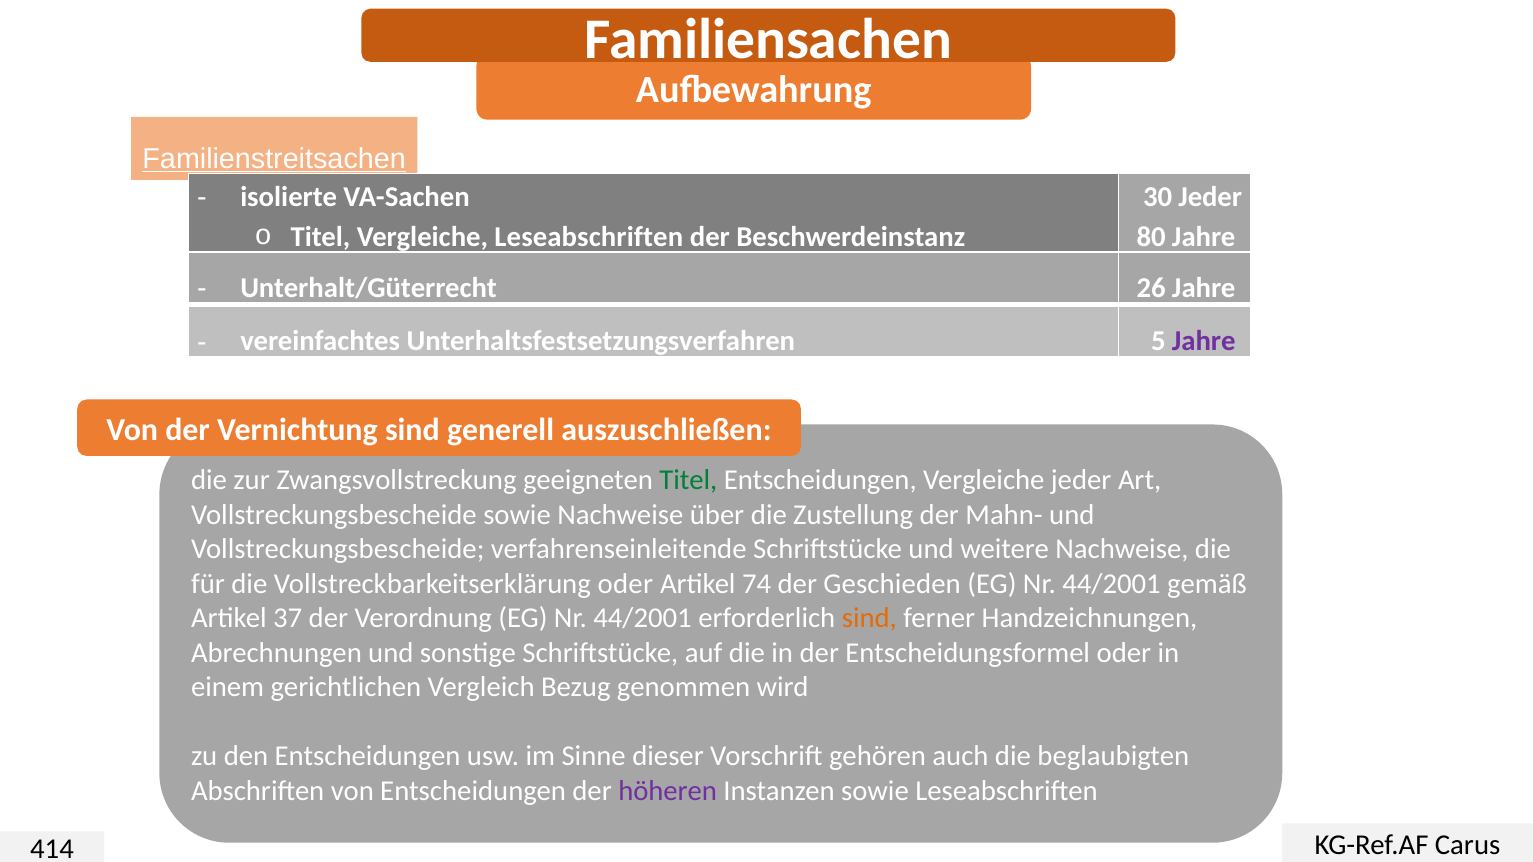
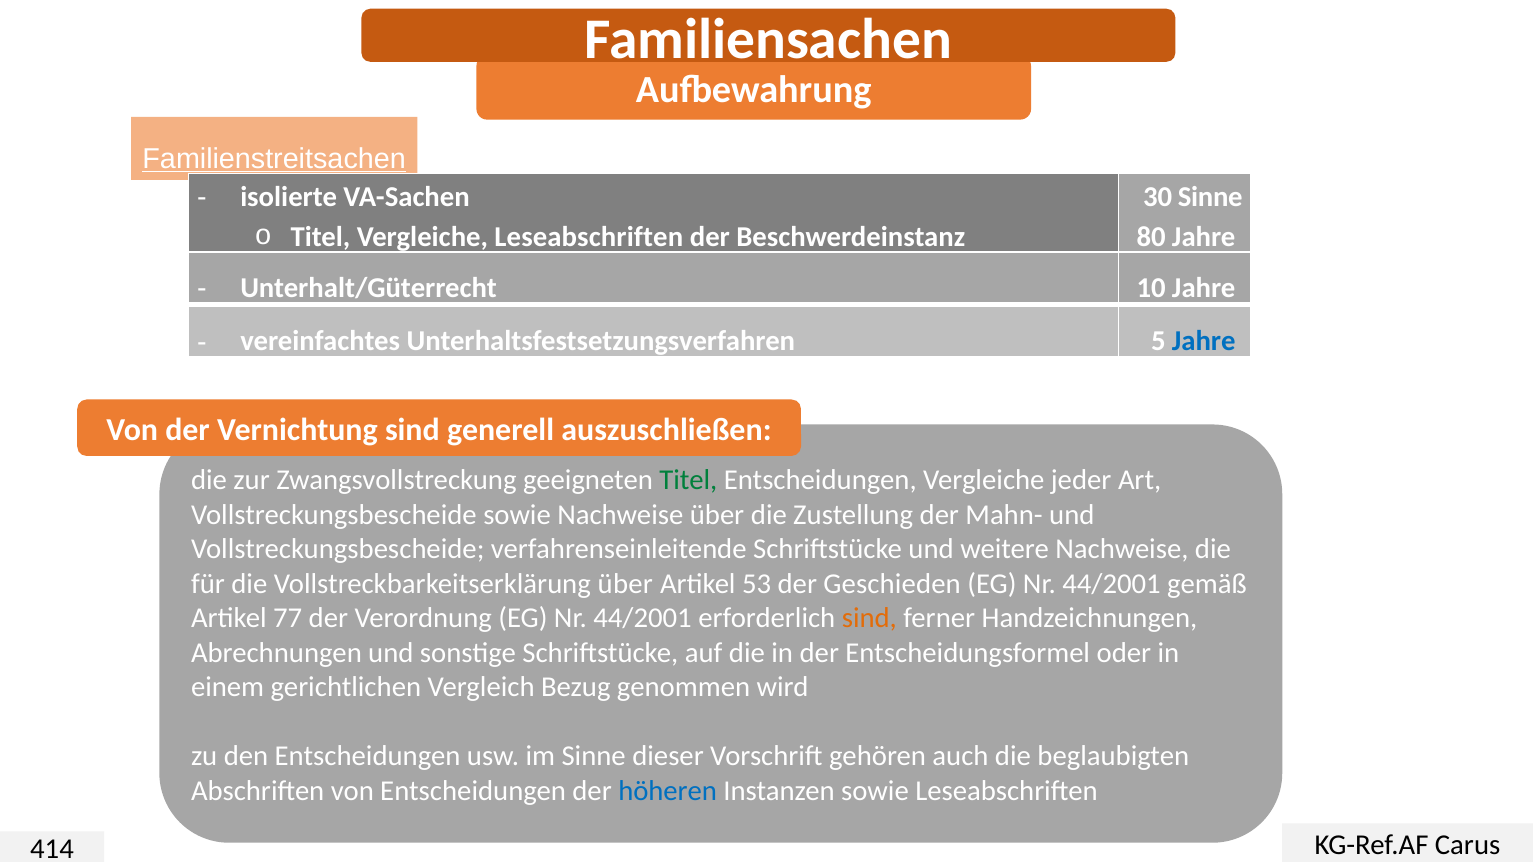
30 Jeder: Jeder -> Sinne (1210, 197)
26: 26 -> 10 (1151, 288)
Jahre colour: purple -> blue (1204, 342)
Vollstreckbarkeitserklärung oder: oder -> über (625, 584)
74: 74 -> 53 (757, 584)
37: 37 -> 77 (288, 619)
höheren colour: purple -> blue (668, 791)
